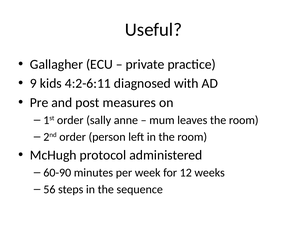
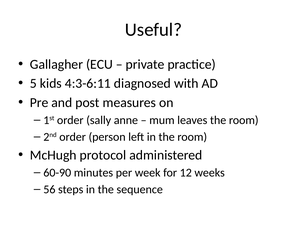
9: 9 -> 5 (33, 84)
4:2-6:11: 4:2-6:11 -> 4:3-6:11 (88, 84)
